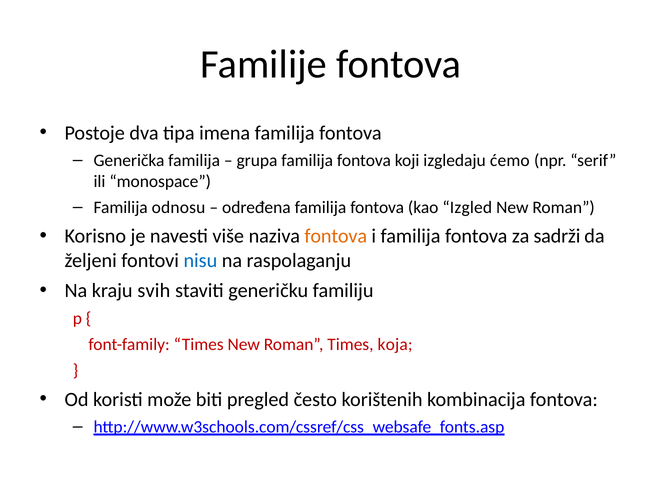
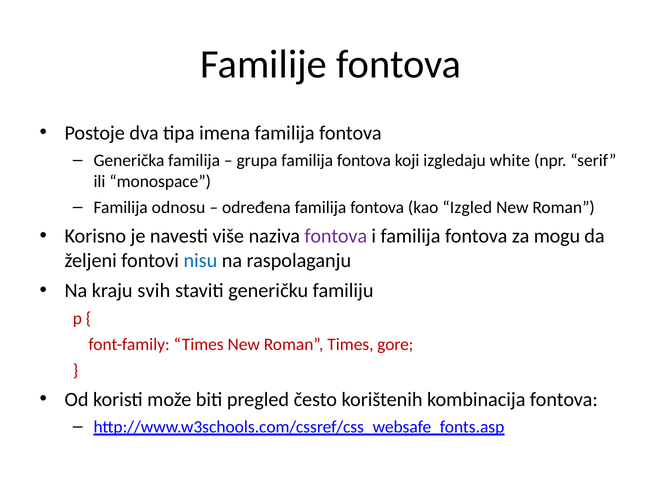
ćemo: ćemo -> white (510, 160)
fontova colour: orange -> purple (336, 236)
sadrži: sadrži -> mogu (557, 236)
koja: koja -> gore (395, 344)
